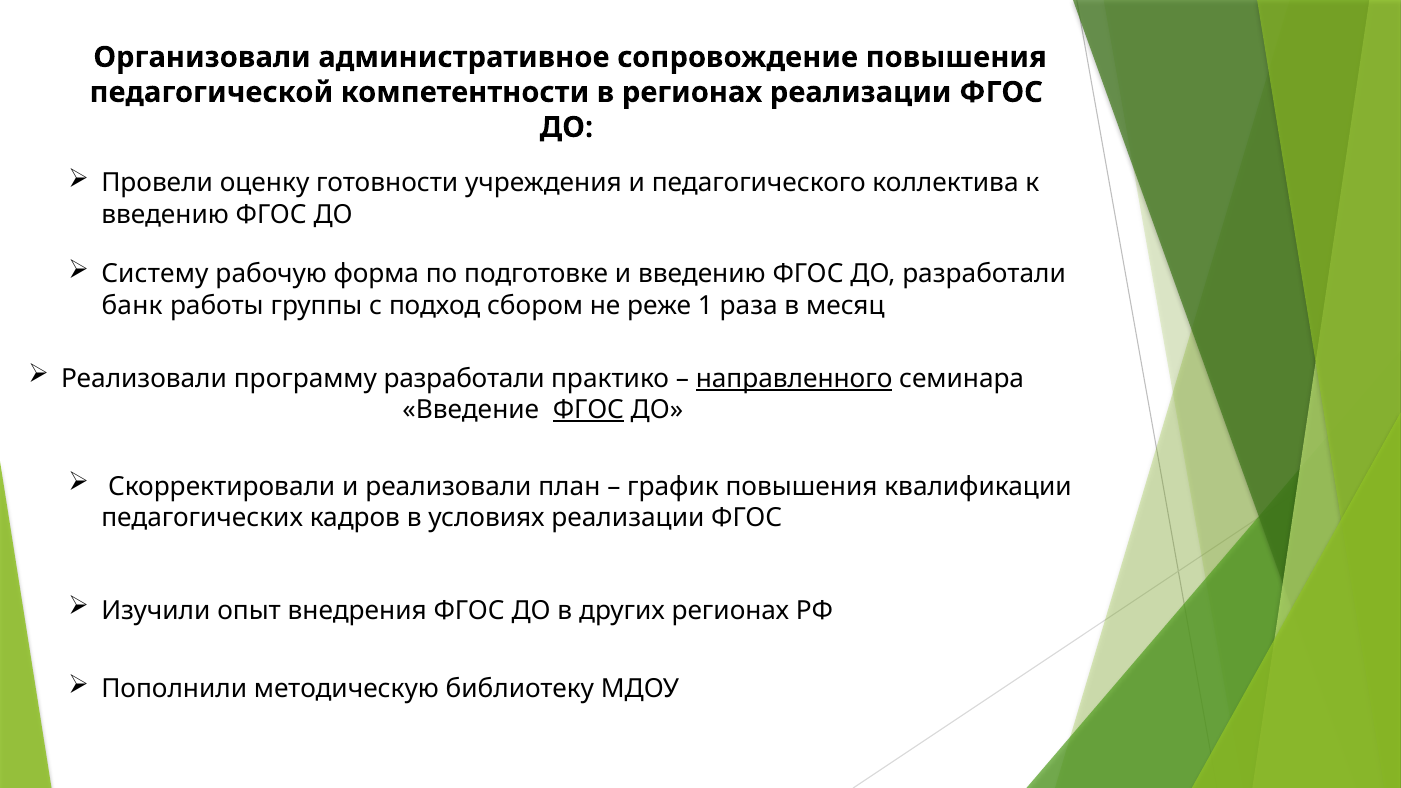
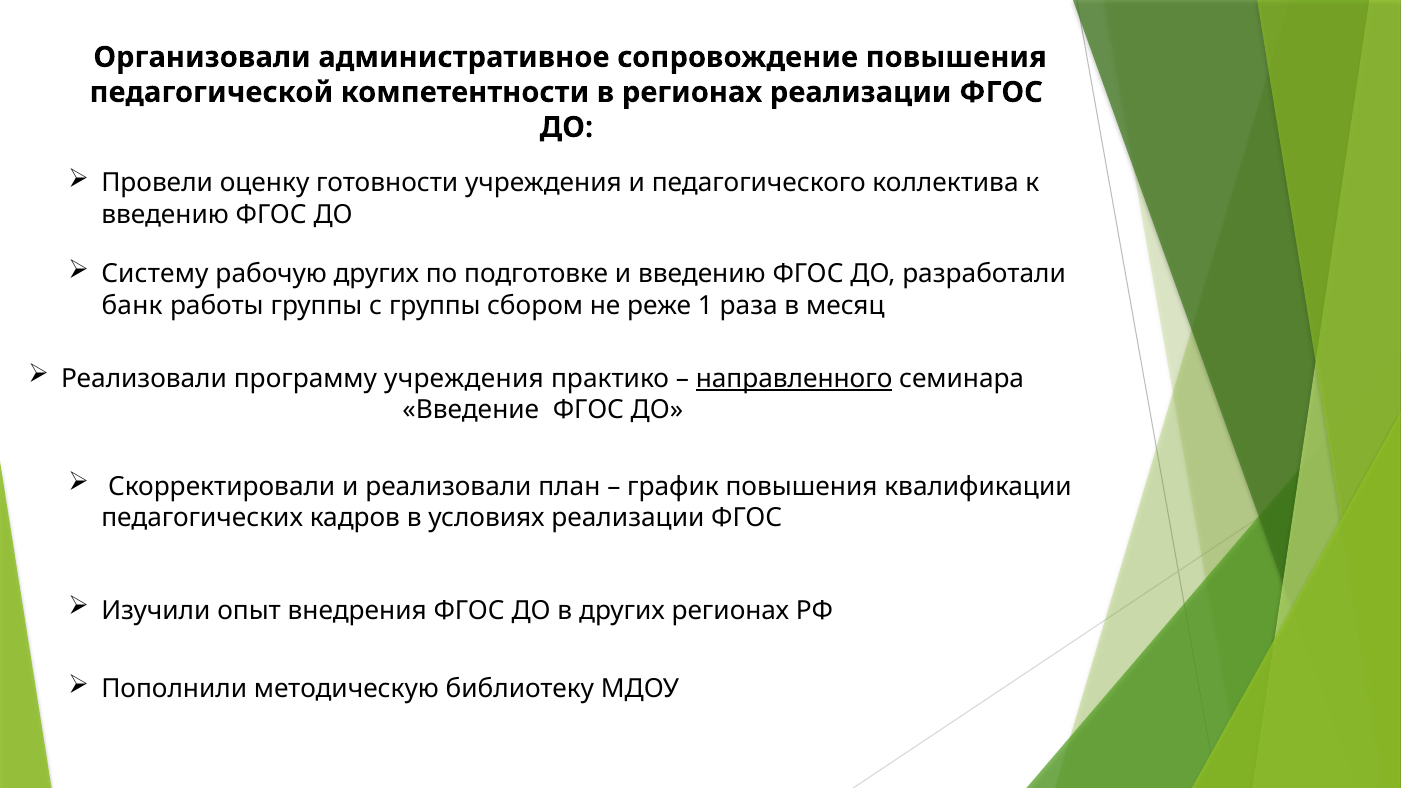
рабочую форма: форма -> других (376, 274)
с подход: подход -> группы (435, 305)
программу разработали: разработали -> учреждения (464, 378)
ФГОС underline: present -> none (588, 410)
